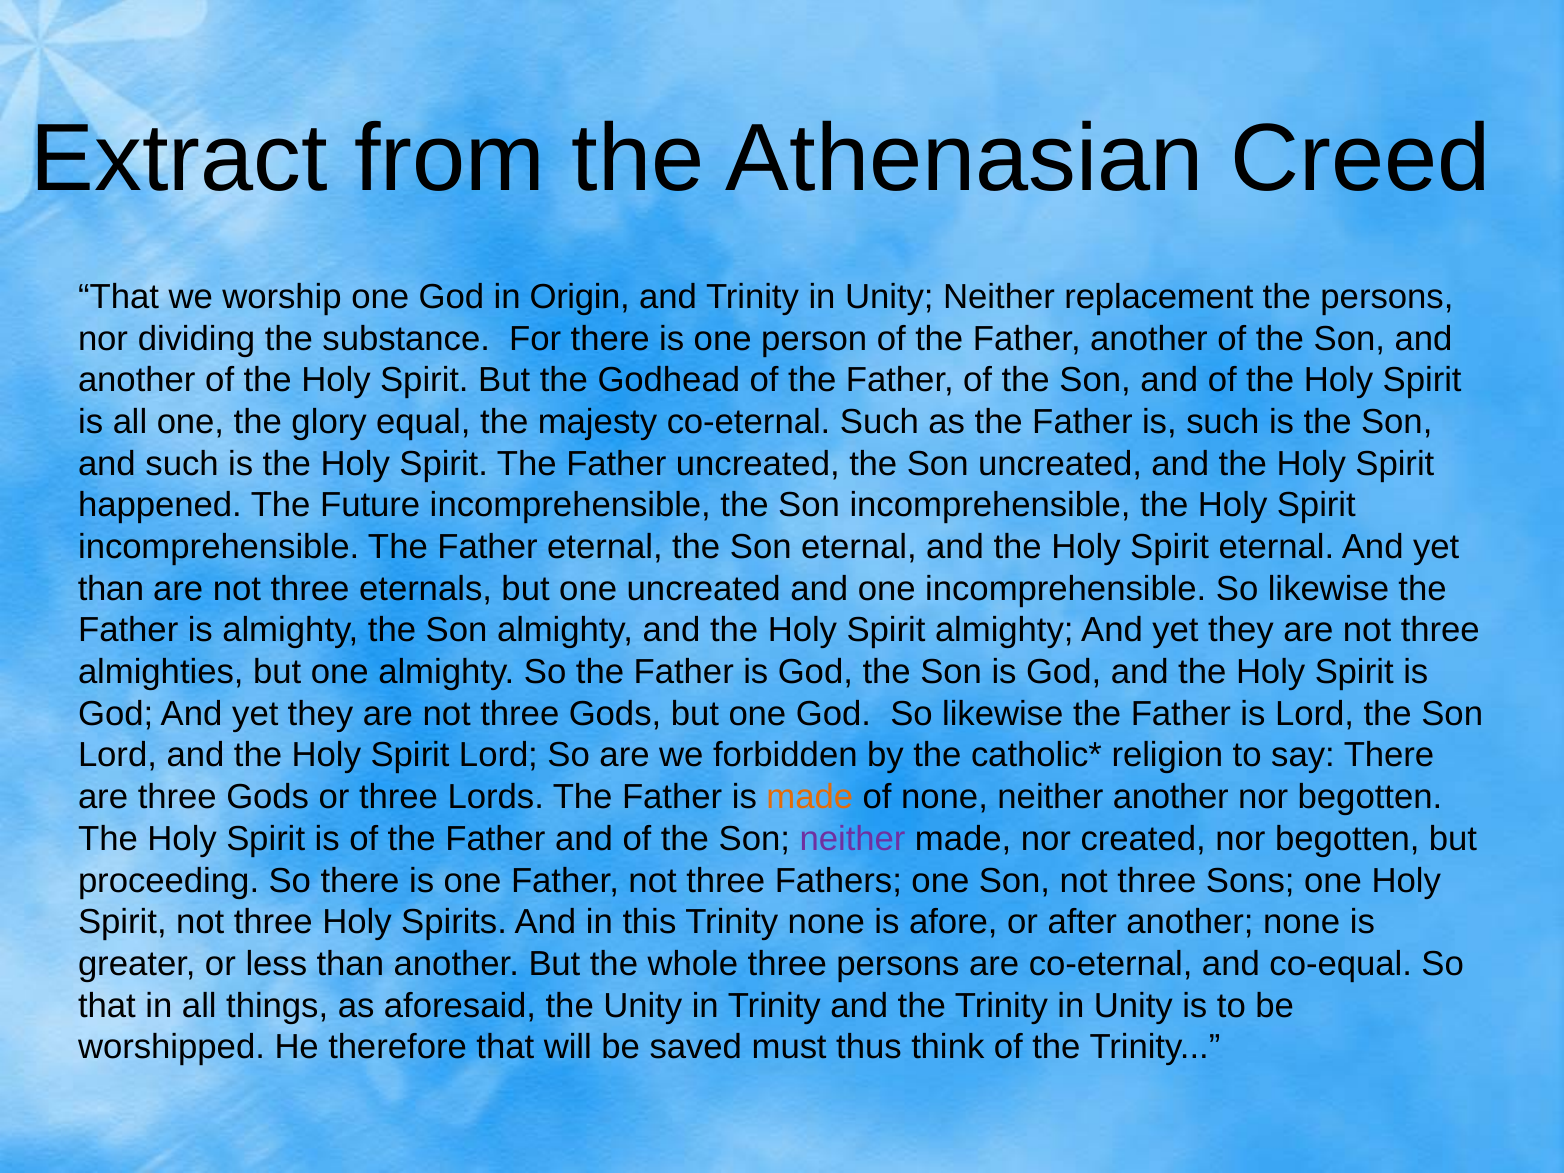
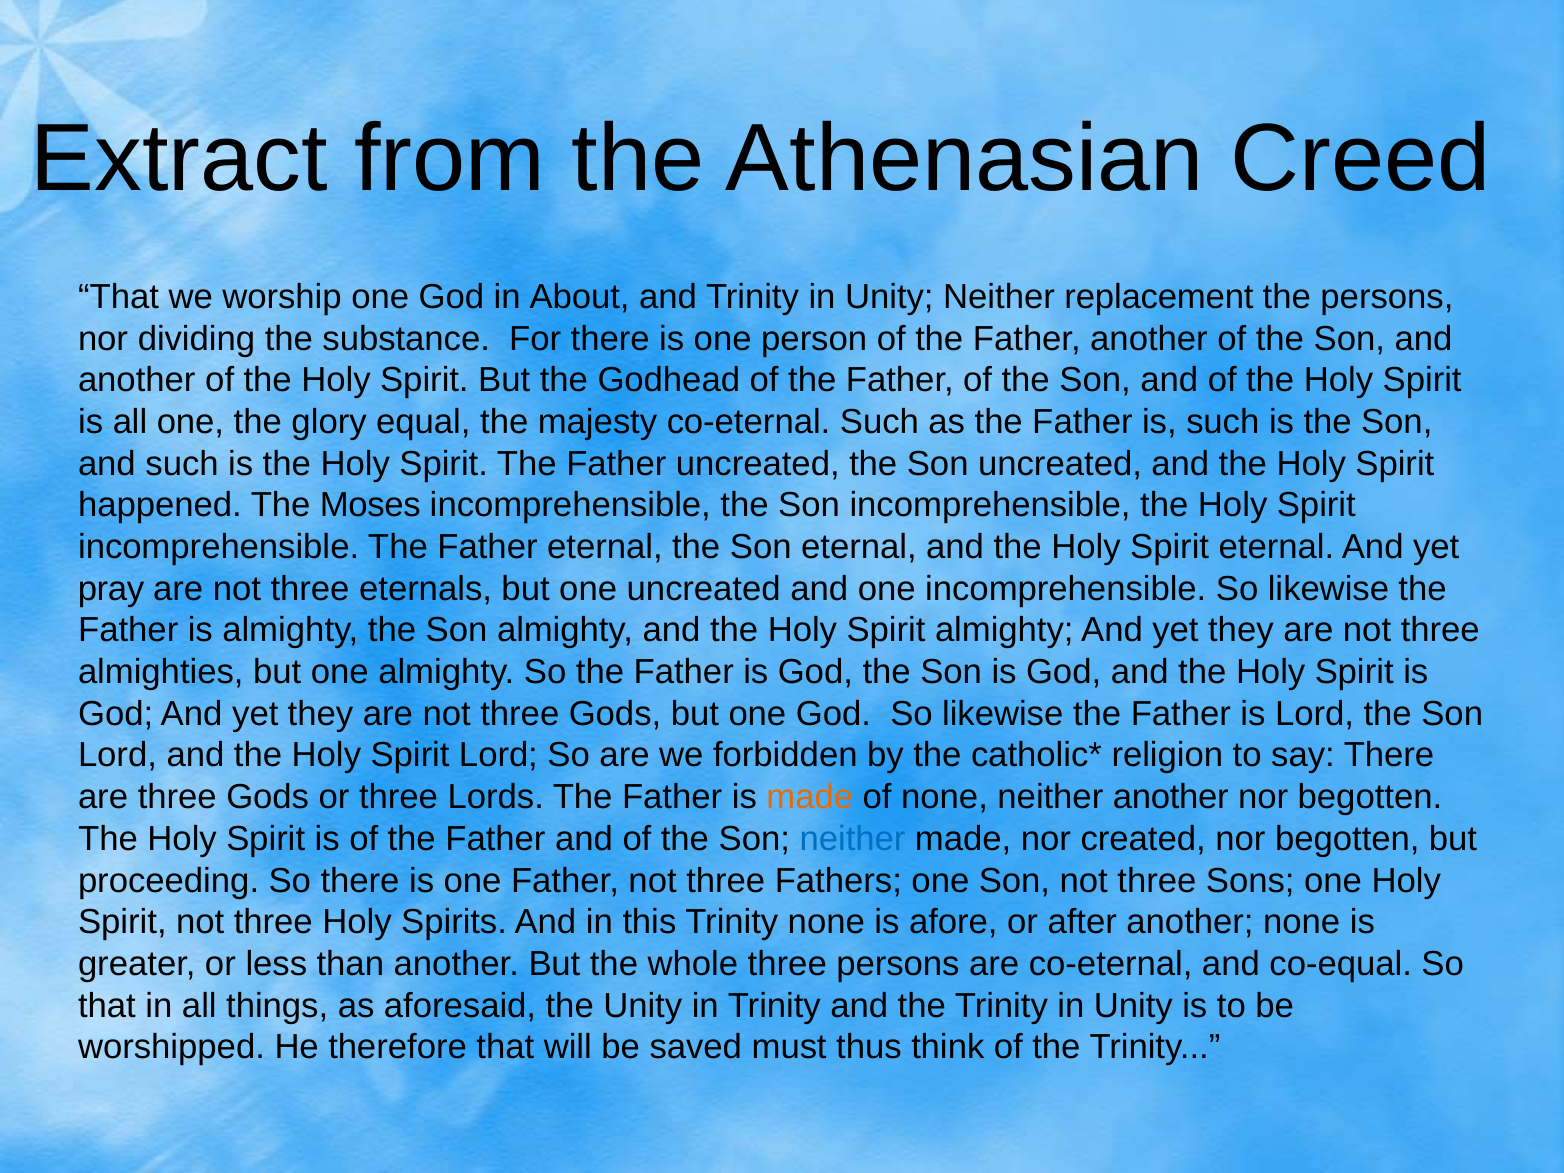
Origin: Origin -> About (580, 297)
Future: Future -> Moses (370, 505)
than: than -> pray (111, 589)
neither colour: purple -> blue (853, 839)
